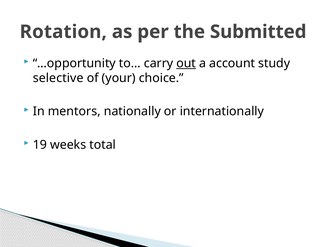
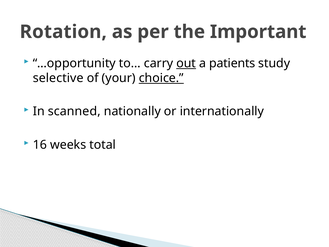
Submitted: Submitted -> Important (258, 32)
account: account -> patients (232, 63)
choice underline: none -> present (161, 78)
mentors: mentors -> scanned (74, 111)
19: 19 -> 16 (40, 145)
